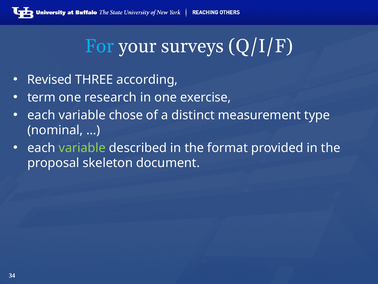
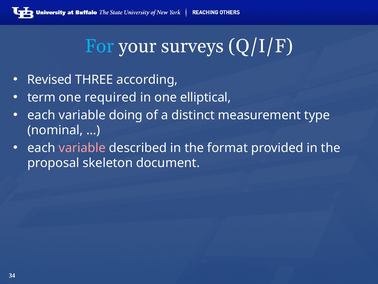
research: research -> required (111, 97)
exercise: exercise -> elliptical (205, 97)
chose: chose -> doing (126, 115)
variable colour: light green -> pink (82, 148)
